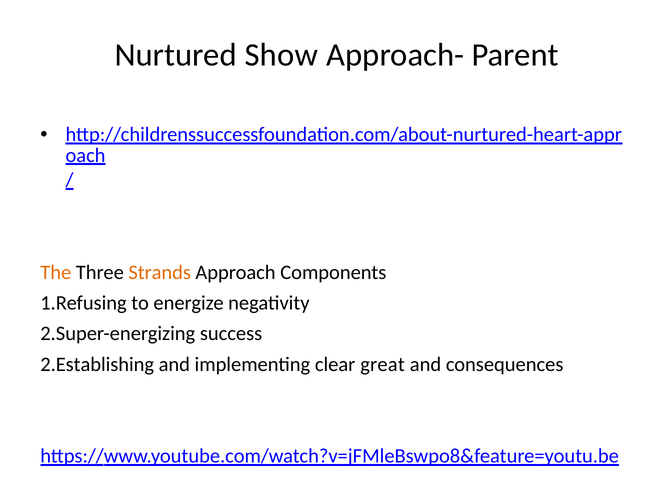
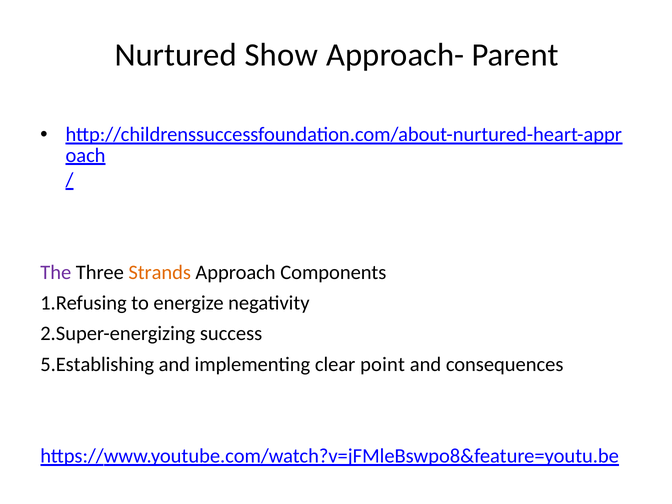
The colour: orange -> purple (56, 272)
2.Establishing: 2.Establishing -> 5.Establishing (97, 364)
great: great -> point (383, 364)
